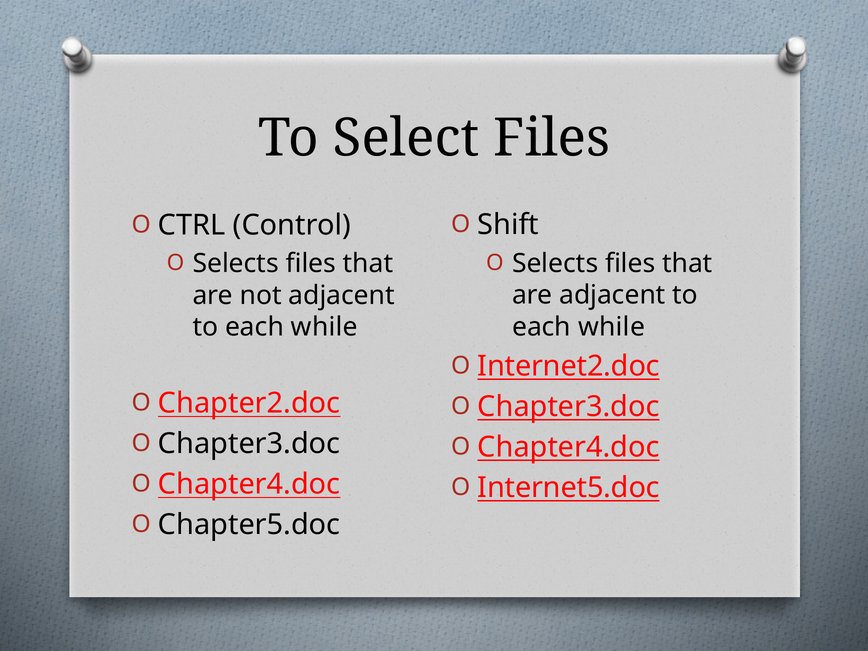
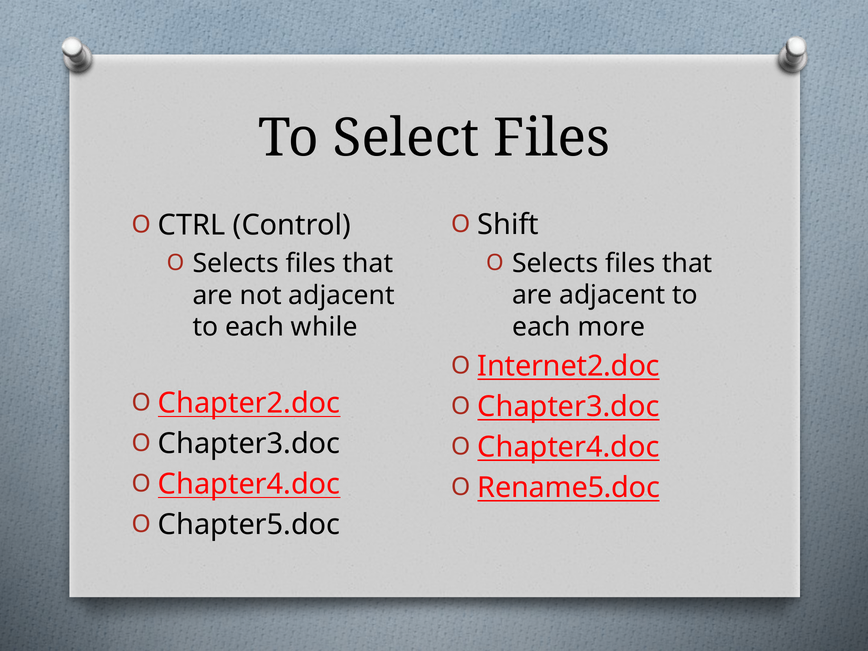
while: while -> more (612, 327)
Internet5.doc: Internet5.doc -> Rename5.doc (569, 488)
